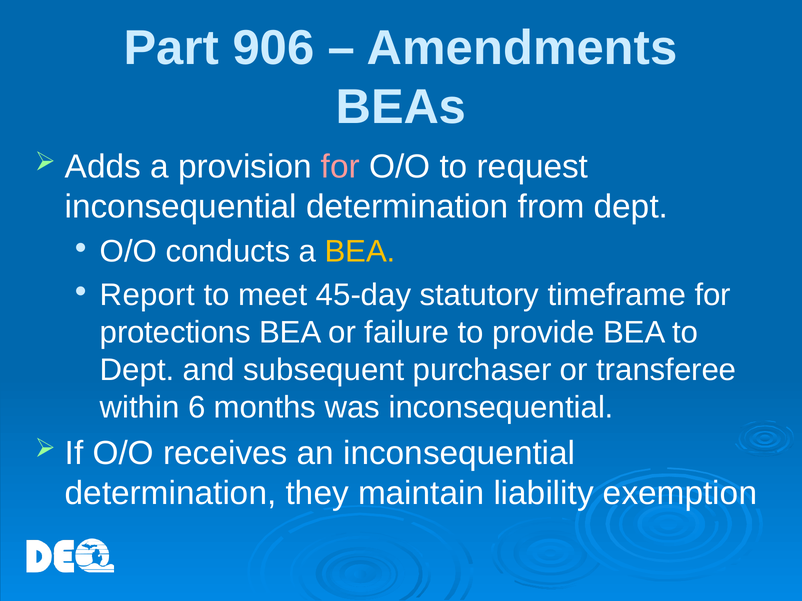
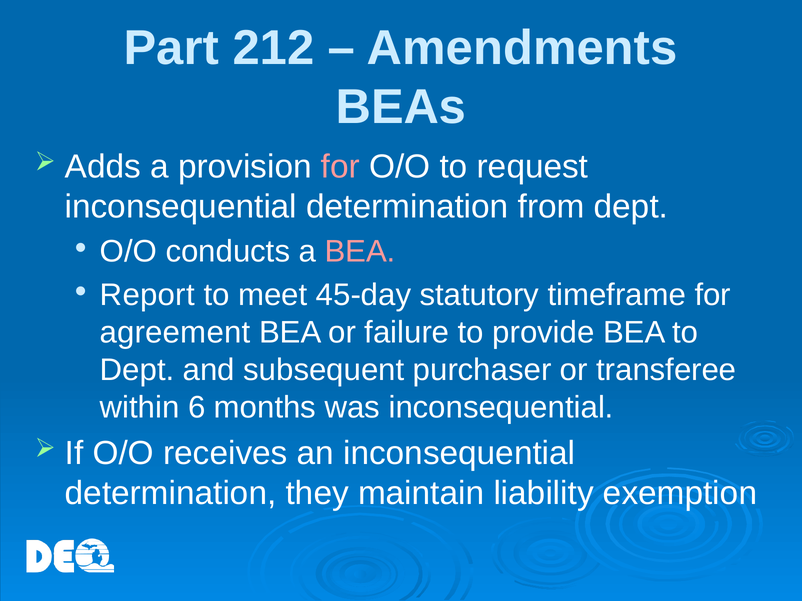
906: 906 -> 212 (273, 48)
BEA colour: yellow -> pink (360, 252)
protections: protections -> agreement (175, 333)
